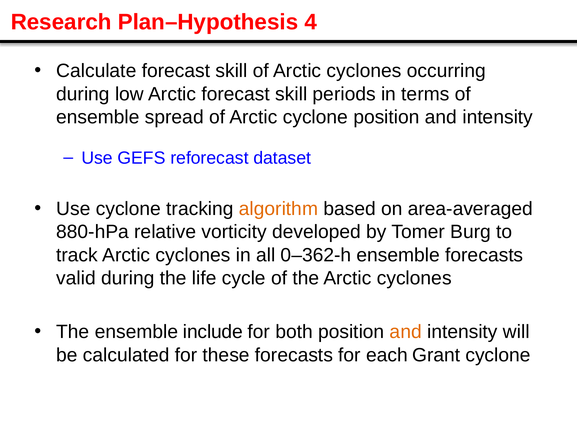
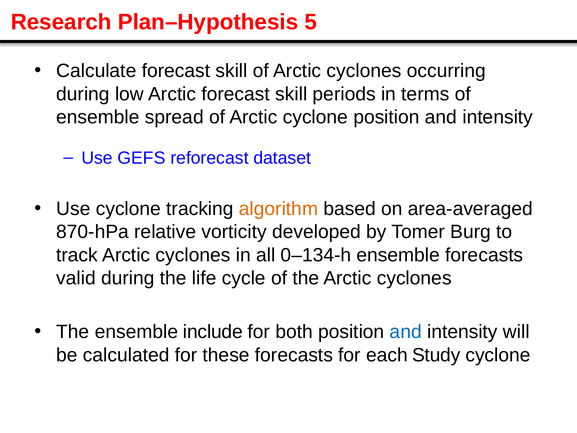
4: 4 -> 5 (311, 22)
880-hPa: 880-hPa -> 870-hPa (93, 232)
0–362-h: 0–362-h -> 0–134-h (316, 255)
and colour: orange -> blue (406, 332)
Grant: Grant -> Study (436, 355)
